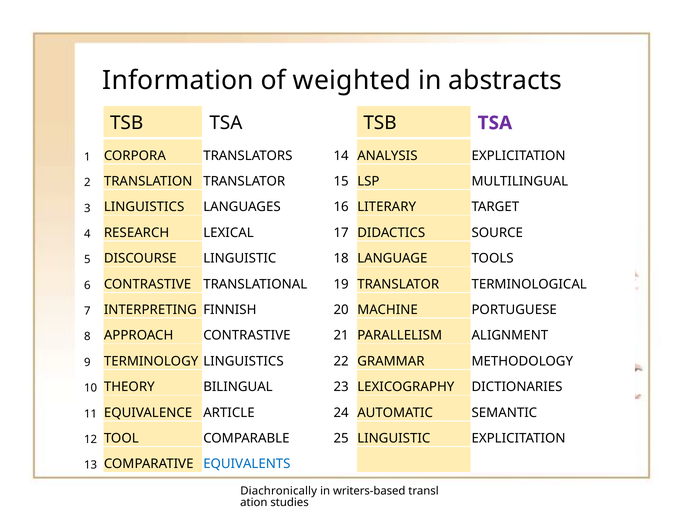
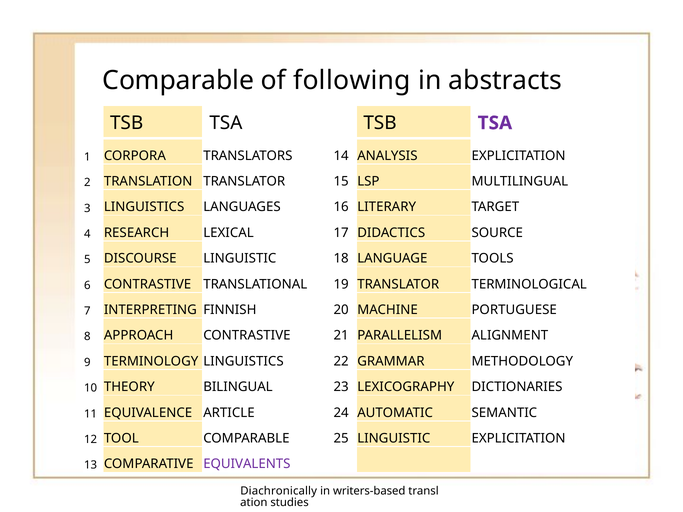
Information: Information -> Comparable (178, 80)
weighted: weighted -> following (352, 80)
EQUIVALENTS colour: blue -> purple (247, 464)
